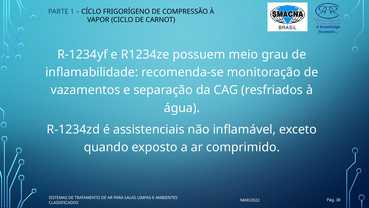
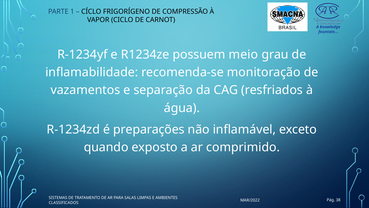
assistenciais: assistenciais -> preparações (149, 129)
